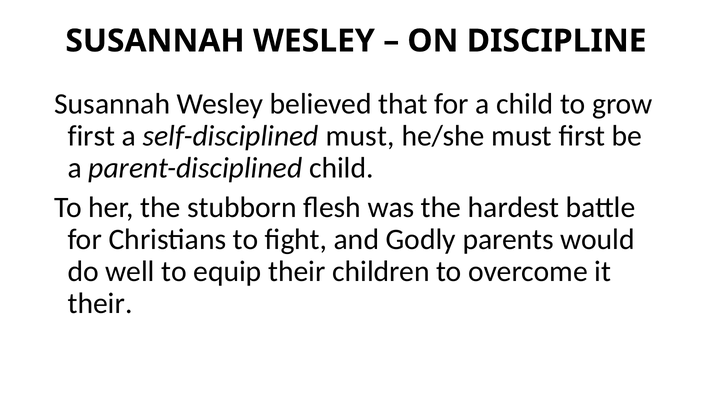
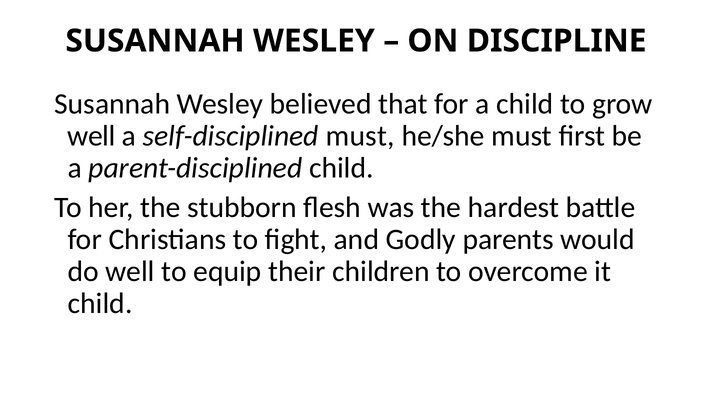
first: first -> well (91, 136)
their: their -> child (100, 304)
